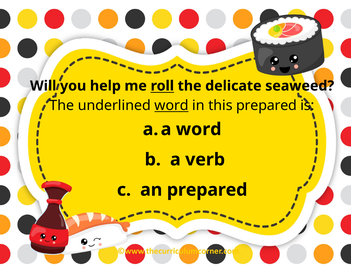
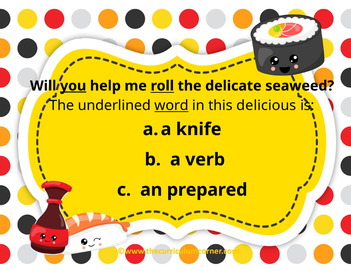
you underline: none -> present (73, 86)
this prepared: prepared -> delicious (266, 106)
word: word -> knife (199, 129)
